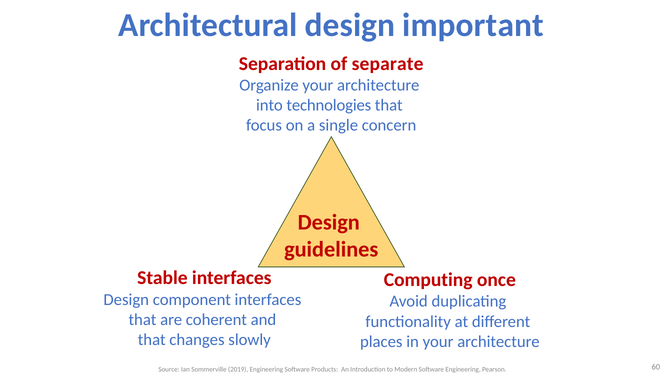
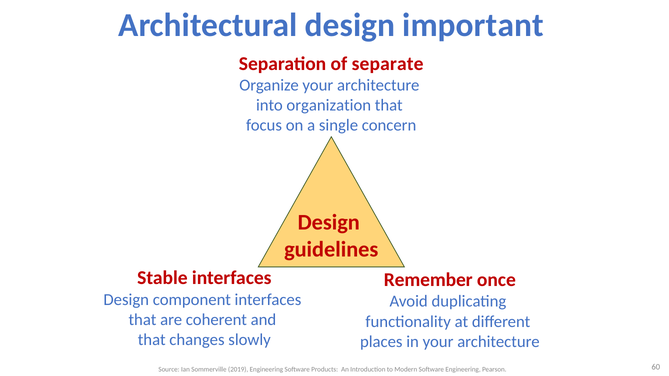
technologies: technologies -> organization (329, 105)
Computing: Computing -> Remember (428, 280)
